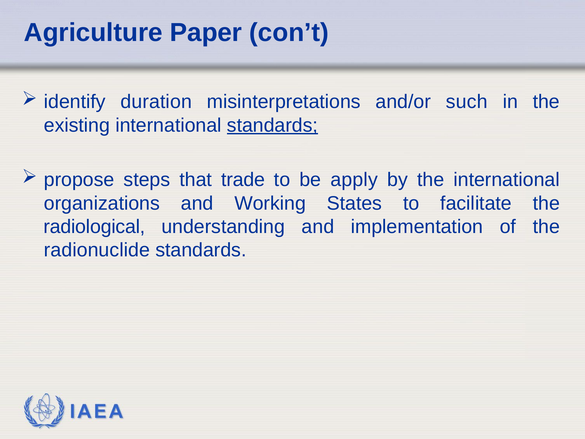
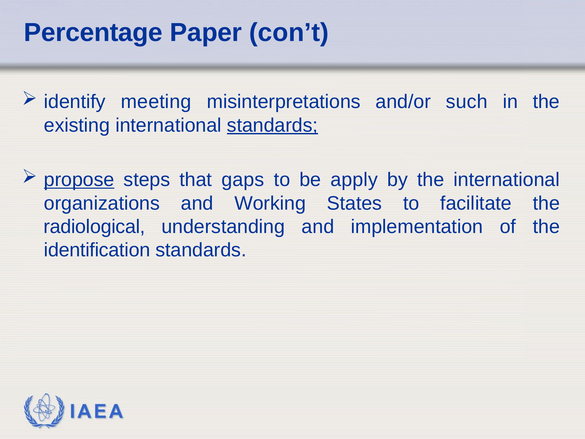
Agriculture: Agriculture -> Percentage (93, 32)
duration: duration -> meeting (156, 102)
propose underline: none -> present (79, 180)
trade: trade -> gaps (243, 180)
radionuclide: radionuclide -> identification (97, 250)
